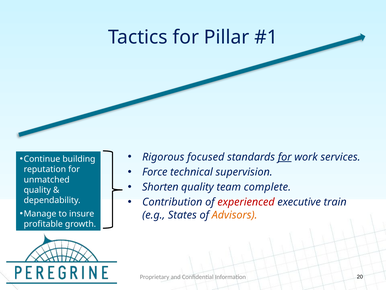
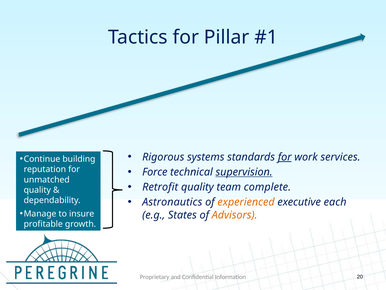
focused: focused -> systems (206, 157)
supervision underline: none -> present (244, 172)
Shorten: Shorten -> Retrofit (160, 187)
Contribution: Contribution -> Astronautics (172, 202)
experienced colour: red -> orange (246, 202)
train: train -> each (335, 202)
